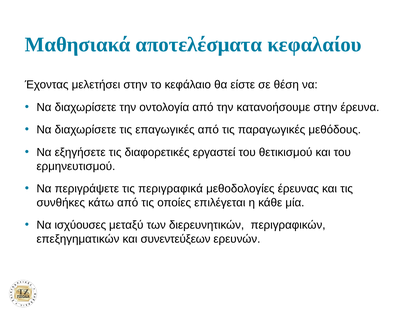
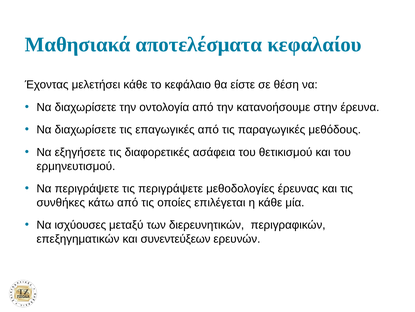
μελετήσει στην: στην -> κάθε (135, 85)
εργαστεί: εργαστεί -> ασάφεια (214, 152)
τις περιγραφικά: περιγραφικά -> περιγράψετε (171, 188)
